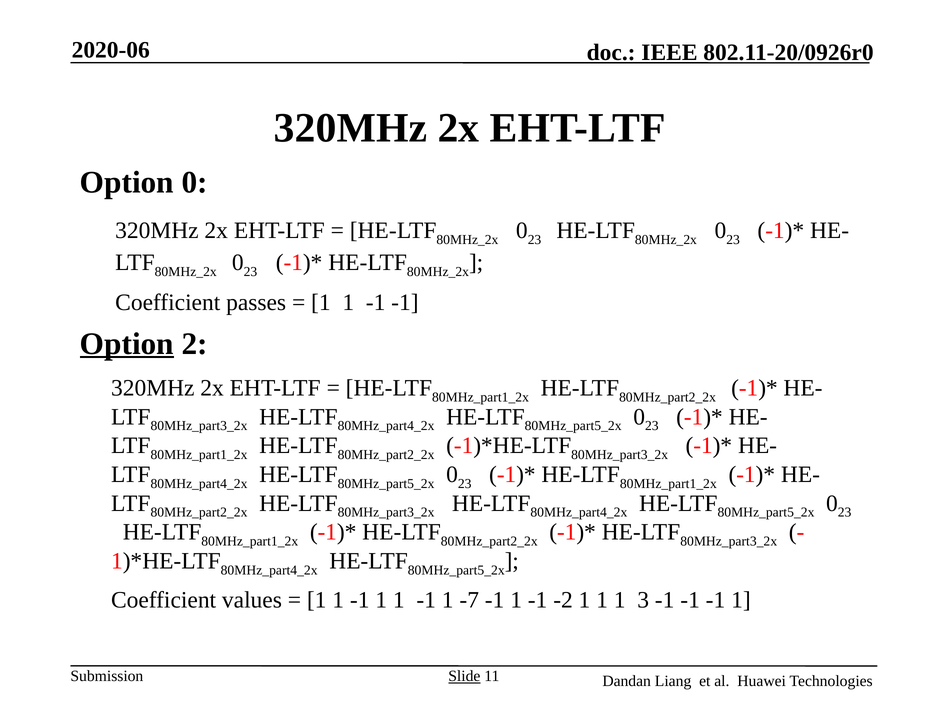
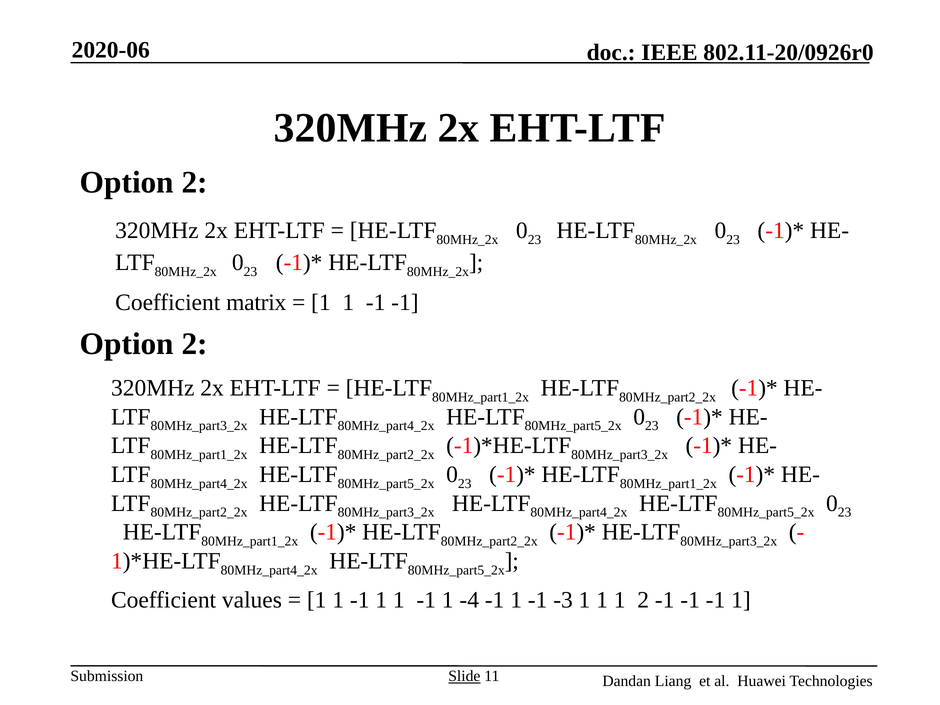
0: 0 -> 2 (195, 182)
passes: passes -> matrix (256, 302)
Option underline: present -> none (127, 344)
-7: -7 -> -4 (469, 600)
-2: -2 -> -3 (563, 600)
1 3: 3 -> 2 (643, 600)
